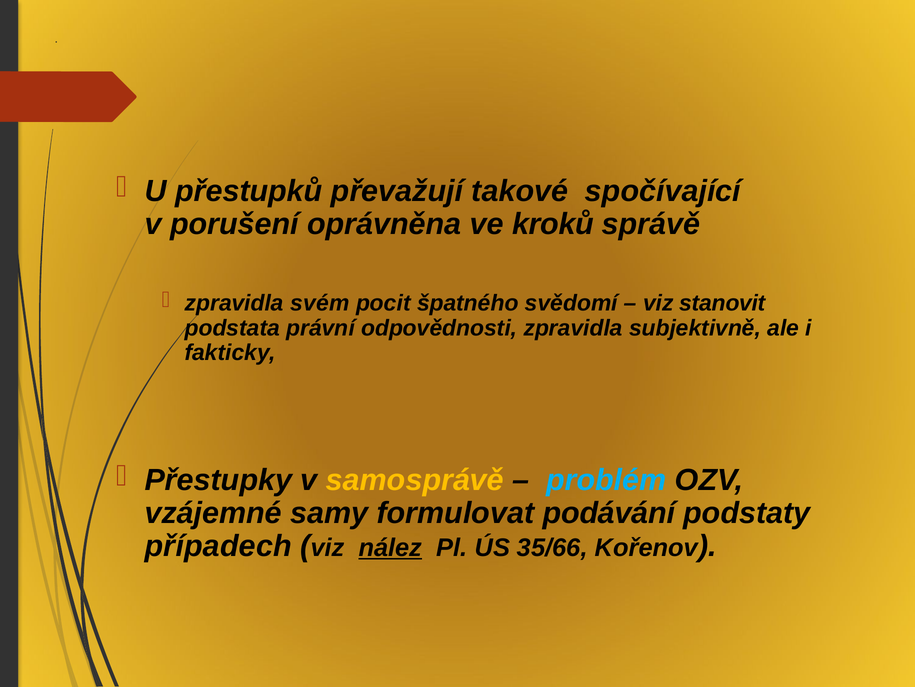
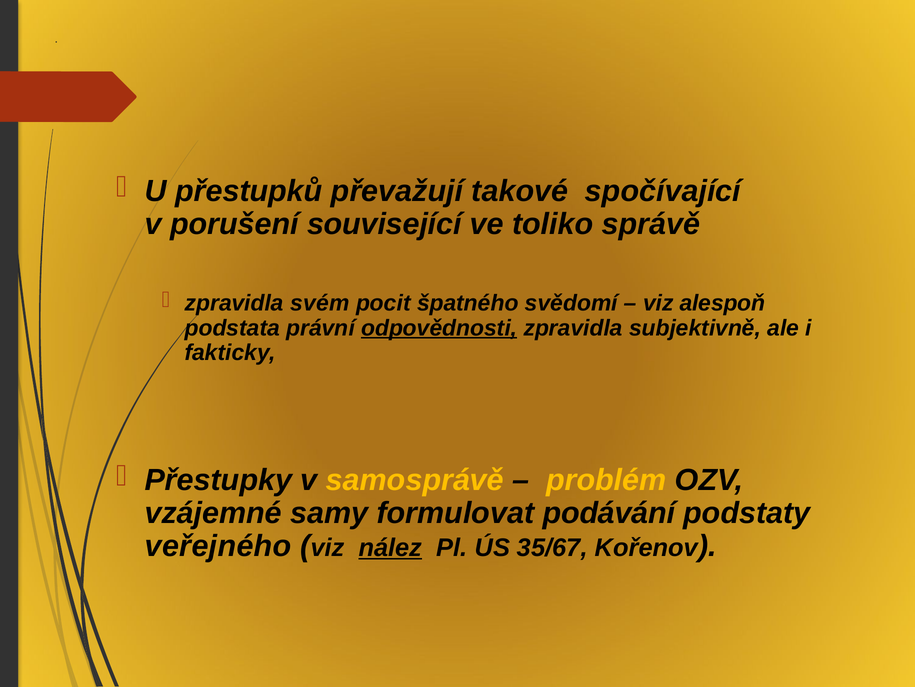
oprávněna: oprávněna -> související (384, 224)
kroků: kroků -> toliko (553, 224)
stanovit: stanovit -> alespoň (722, 303)
odpovědnosti underline: none -> present (439, 328)
problém colour: light blue -> yellow (606, 480)
případech: případech -> veřejného (218, 546)
35/66: 35/66 -> 35/67 (552, 547)
